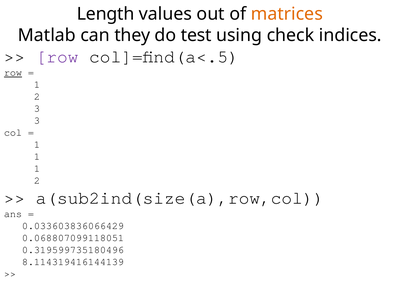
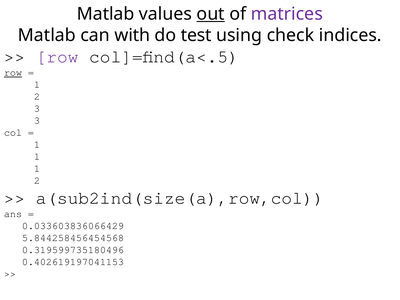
Length: Length -> Matlab (106, 14)
out underline: none -> present (211, 14)
matrices colour: orange -> purple (287, 14)
they: they -> with (132, 35)
0.068807099118051: 0.068807099118051 -> 5.844258456454568 (73, 238)
8.114319416144139: 8.114319416144139 -> 0.402619197041153 (73, 262)
